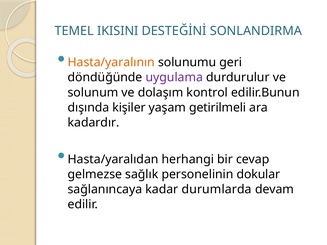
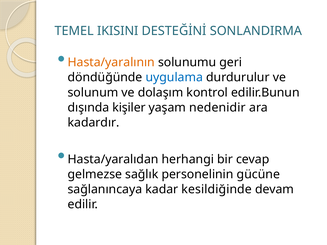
uygulama colour: purple -> blue (174, 78)
getirilmeli: getirilmeli -> nedenidir (217, 108)
dokular: dokular -> gücüne (258, 174)
durumlarda: durumlarda -> kesildiğinde (217, 190)
